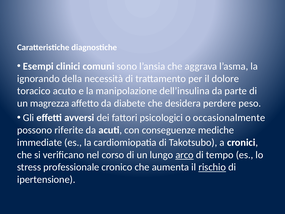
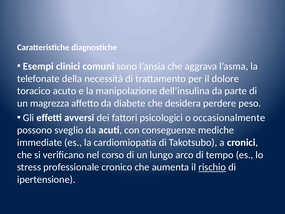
ignorando: ignorando -> telefonate (38, 79)
riferite: riferite -> sveglio (69, 130)
arco underline: present -> none (185, 155)
